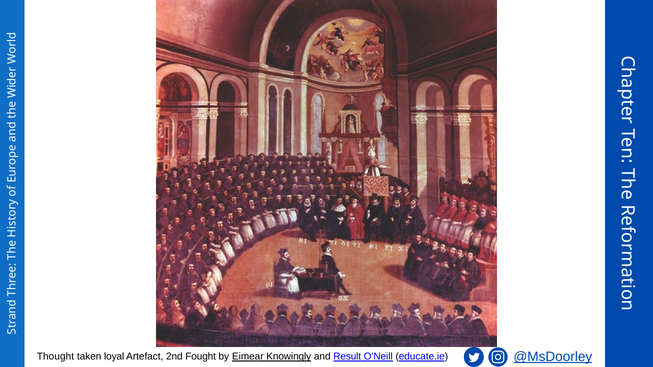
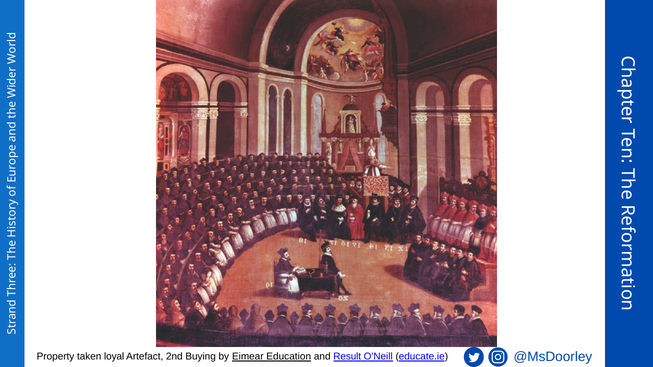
@MsDoorley underline: present -> none (553, 357)
Thought: Thought -> Property (56, 357)
Fought: Fought -> Buying (201, 357)
Knowingly: Knowingly -> Education (289, 357)
